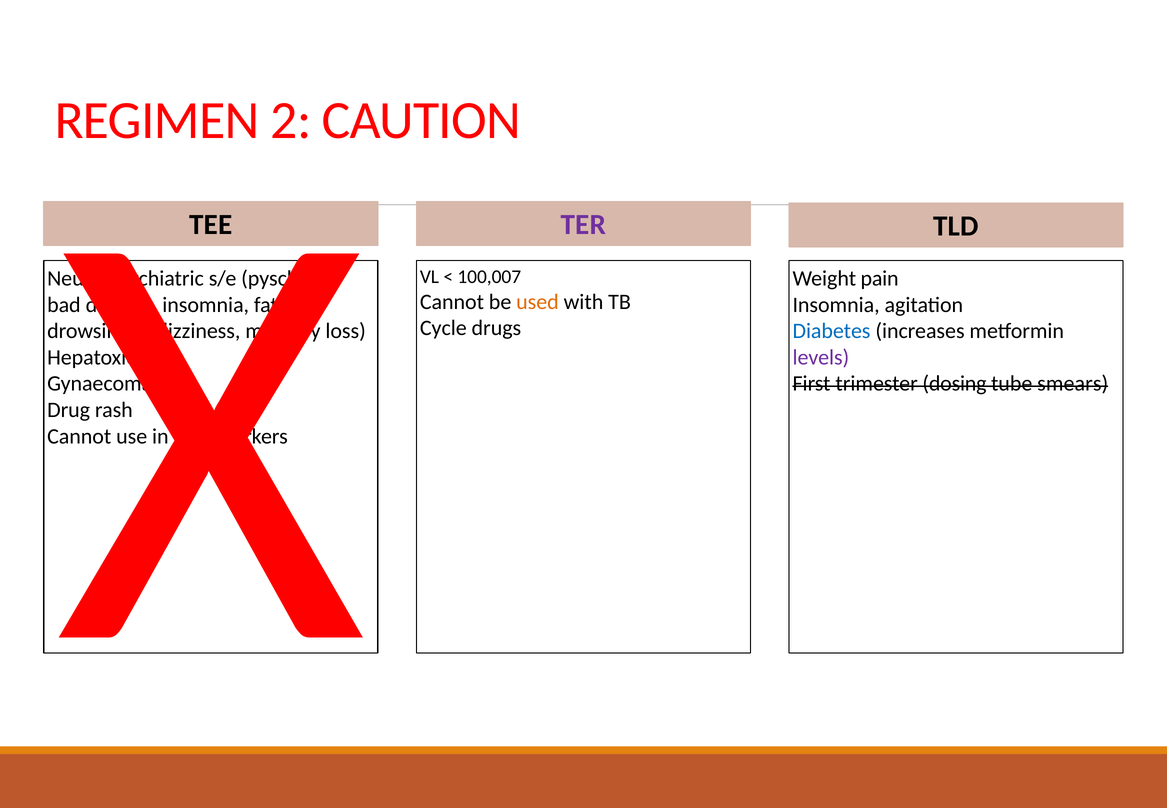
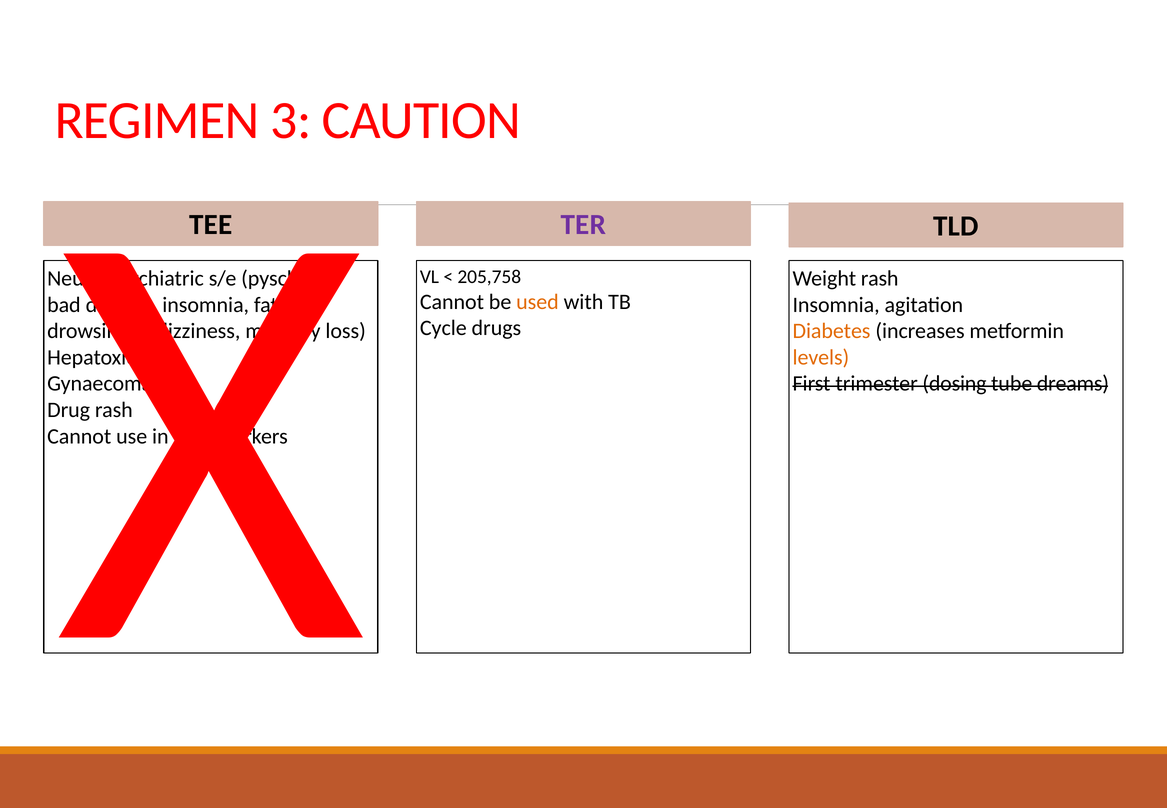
2: 2 -> 3 (291, 121)
100,007: 100,007 -> 205,758 (489, 277)
Weight pain: pain -> rash (880, 278)
Diabetes colour: blue -> orange (832, 331)
levels colour: purple -> orange (821, 357)
tube smears: smears -> dreams (1073, 384)
